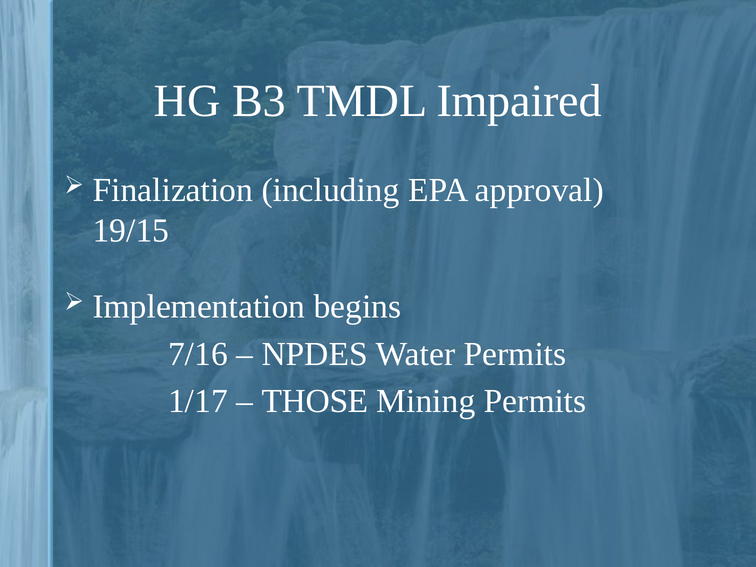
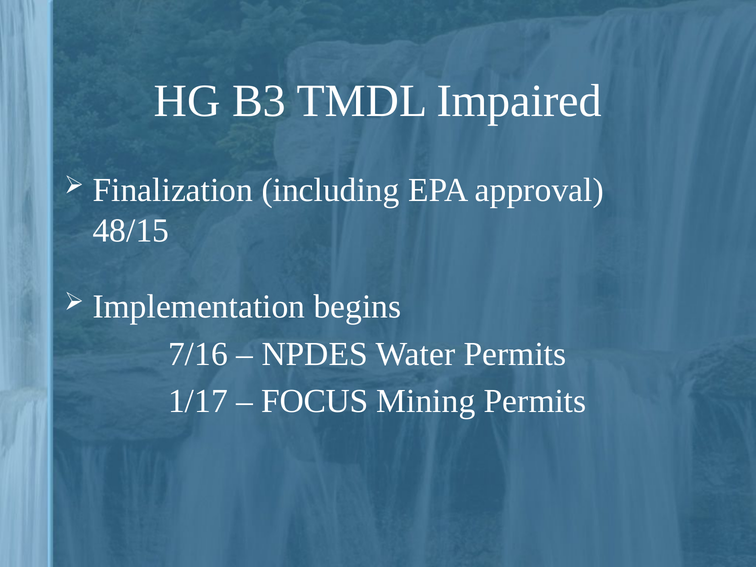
19/15: 19/15 -> 48/15 (131, 230)
THOSE: THOSE -> FOCUS (315, 401)
